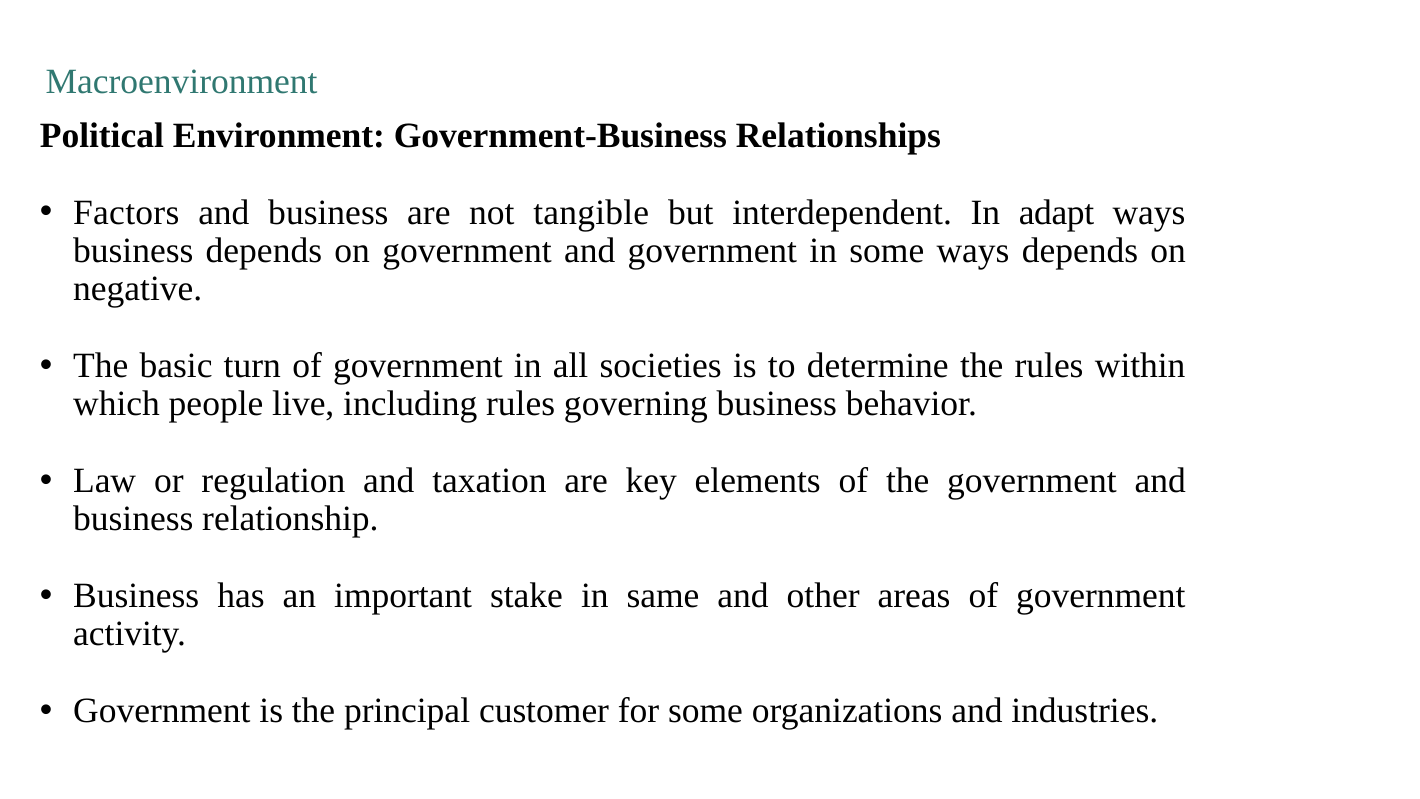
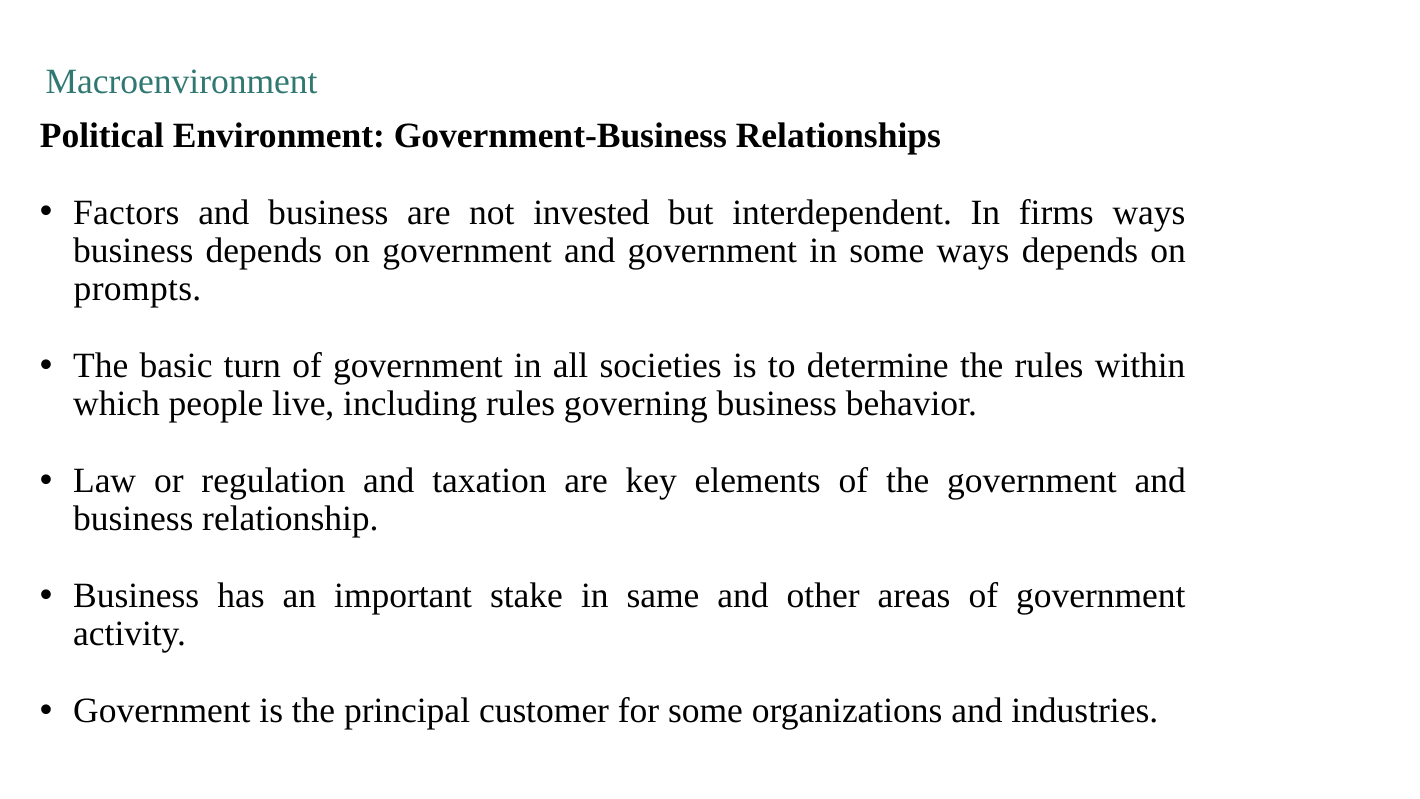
tangible: tangible -> invested (591, 212)
adapt: adapt -> firms (1056, 212)
negative: negative -> prompts (138, 289)
